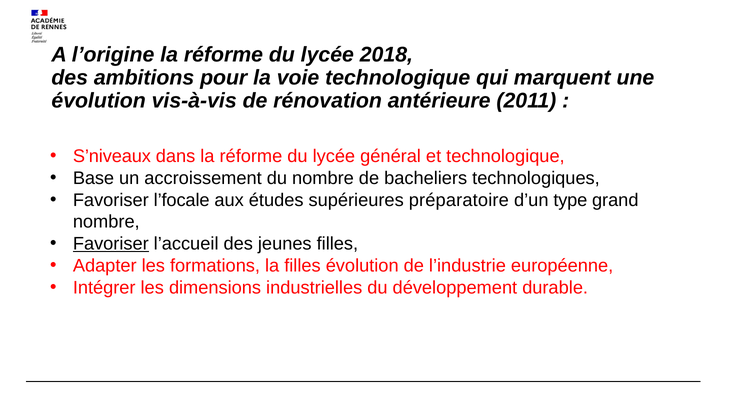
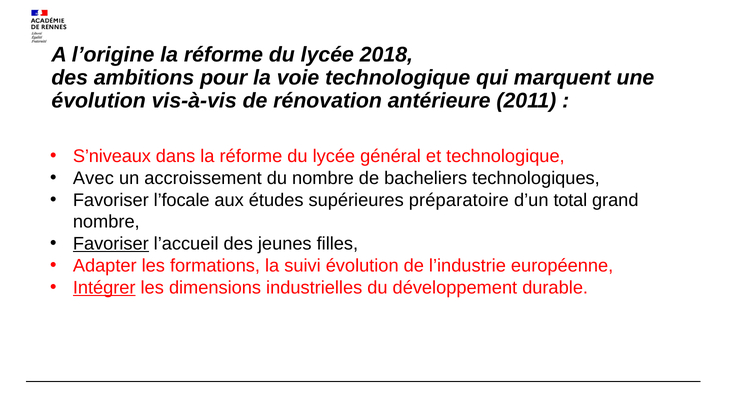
Base: Base -> Avec (93, 178)
type: type -> total (570, 200)
la filles: filles -> suivi (302, 266)
Intégrer underline: none -> present (104, 288)
